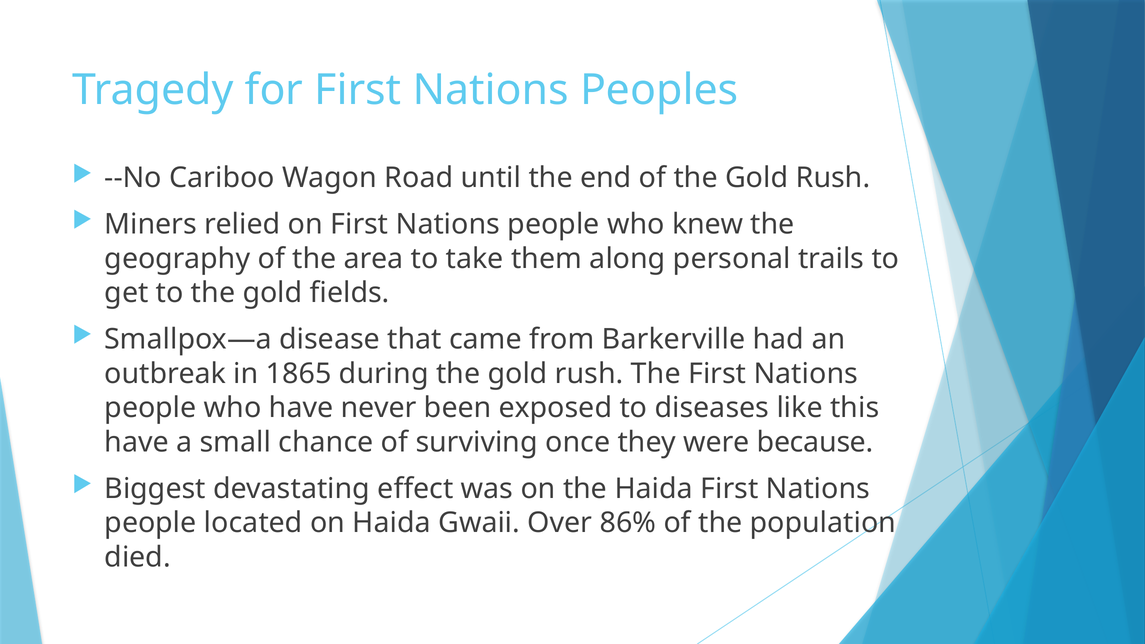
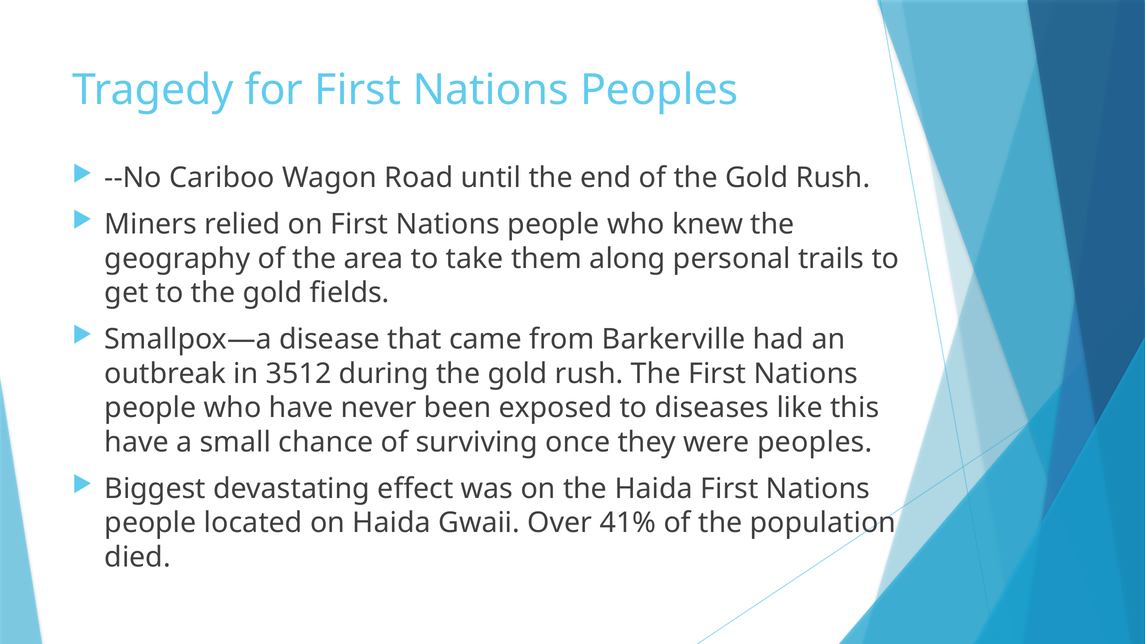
1865: 1865 -> 3512 (299, 374)
were because: because -> peoples (815, 442)
86%: 86% -> 41% (628, 523)
